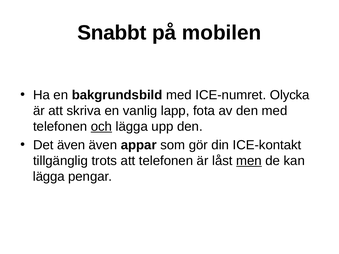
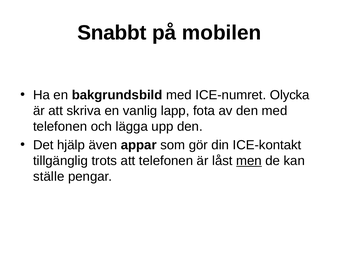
och underline: present -> none (101, 127)
Det även: även -> hjälp (71, 145)
lägga: lägga -> ställe (49, 177)
